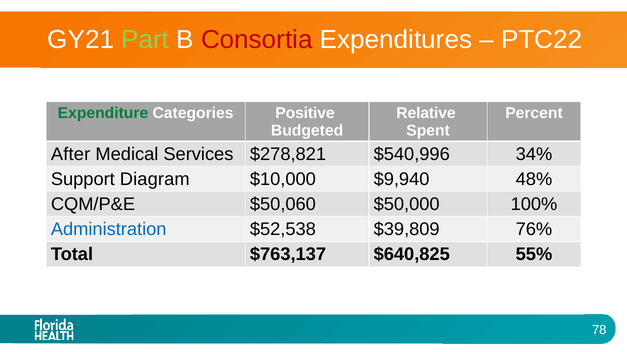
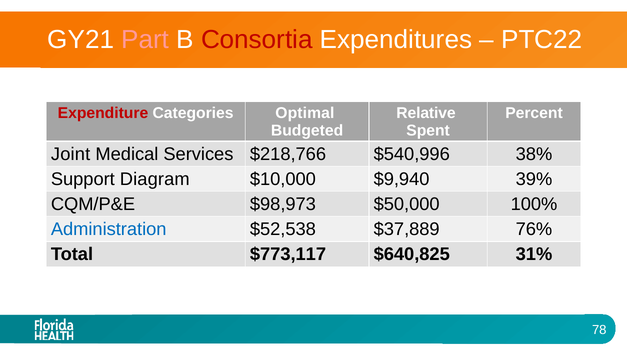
Part colour: light green -> pink (145, 40)
Expenditure colour: green -> red (103, 113)
Positive: Positive -> Optimal (305, 113)
After: After -> Joint (71, 154)
$278,821: $278,821 -> $218,766 (288, 154)
34%: 34% -> 38% (534, 154)
48%: 48% -> 39% (534, 180)
$50,060: $50,060 -> $98,973 (283, 205)
$39,809: $39,809 -> $37,889 (407, 230)
$763,137: $763,137 -> $773,117 (288, 255)
55%: 55% -> 31% (534, 255)
